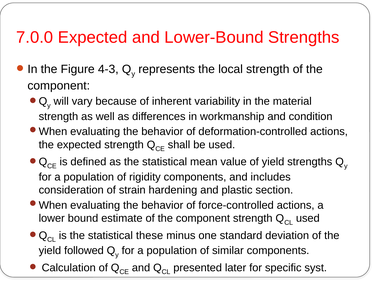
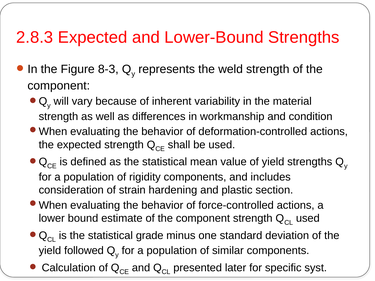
7.0.0: 7.0.0 -> 2.8.3 (35, 37)
4-3: 4-3 -> 8-3 (108, 69)
local: local -> weld (231, 69)
these: these -> grade (150, 236)
